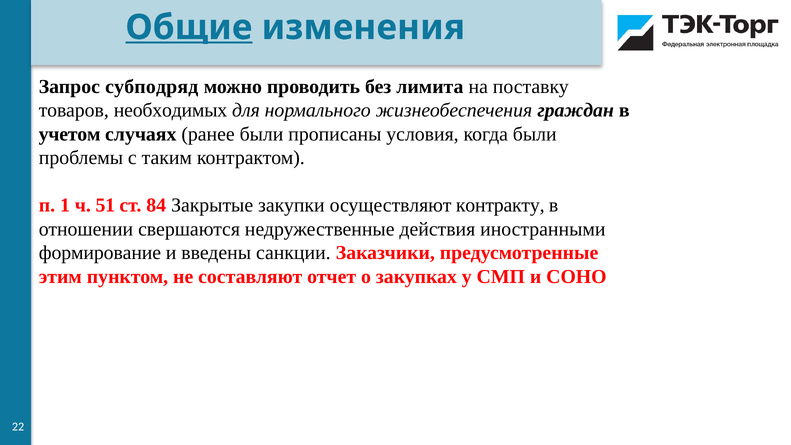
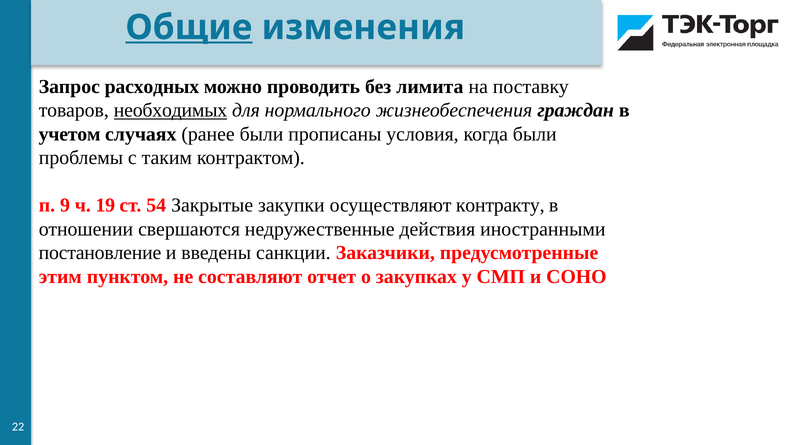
субподряд: субподряд -> расходных (152, 87)
необходимых underline: none -> present (171, 110)
1: 1 -> 9 (65, 205)
51: 51 -> 19 (105, 205)
84: 84 -> 54 (156, 205)
формирование: формирование -> постановление (100, 253)
